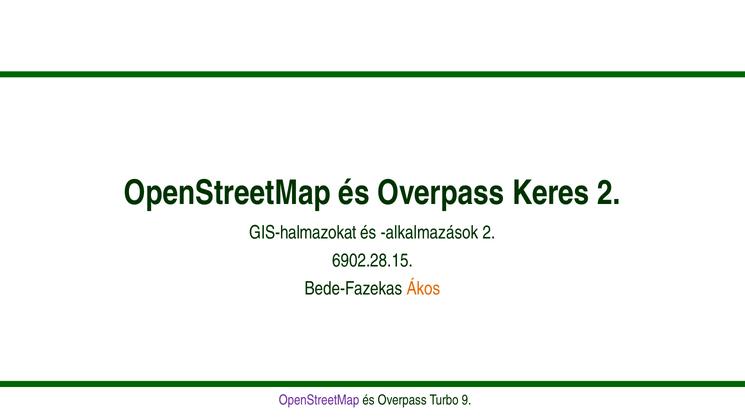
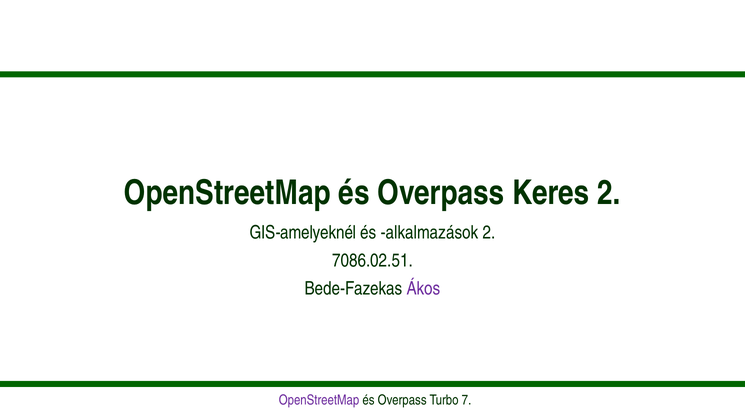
GIS-halmazokat: GIS-halmazokat -> GIS-amelyeknél (303, 233)
6902.28.15: 6902.28.15 -> 7086.02.51 (372, 261)
Ákos colour: orange -> purple (424, 289)
9: 9 -> 7 (467, 400)
